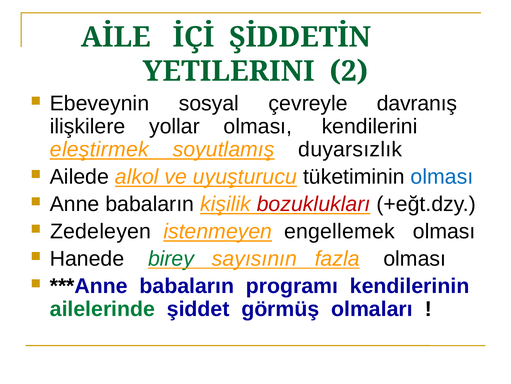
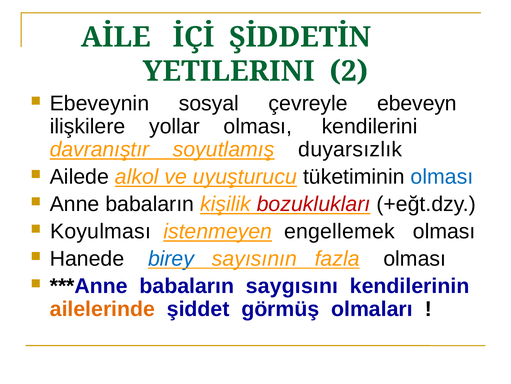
davranış: davranış -> ebeveyn (417, 103)
eleştirmek: eleştirmek -> davranıştır (100, 149)
Zedeleyen: Zedeleyen -> Koyulması (101, 231)
birey colour: green -> blue (171, 258)
programı: programı -> saygısını (292, 286)
ailelerinde colour: green -> orange (102, 309)
